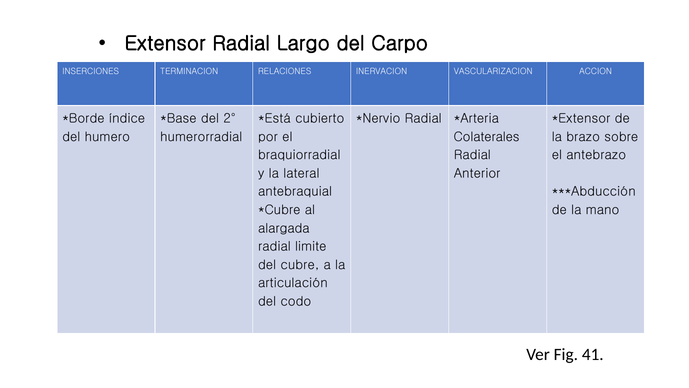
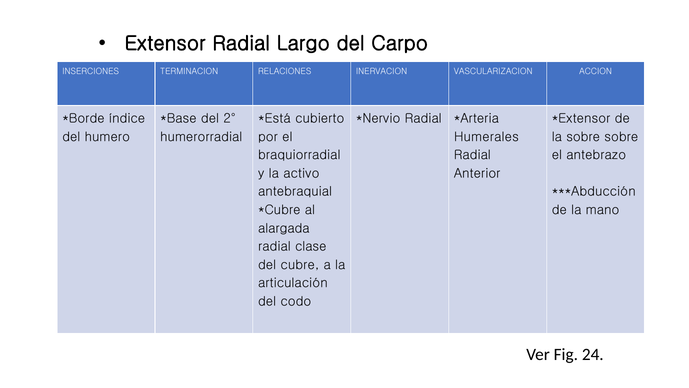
Colaterales: Colaterales -> Humerales (486, 137)
la brazo: brazo -> sobre (583, 137)
lateral: lateral -> activo (301, 173)
limite: limite -> clase (311, 246)
41: 41 -> 24 (593, 354)
